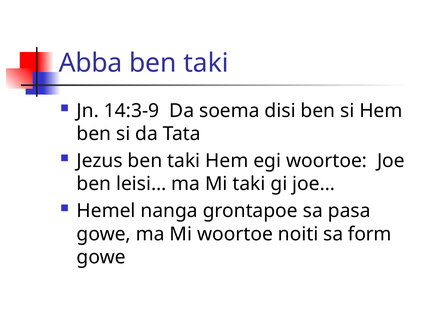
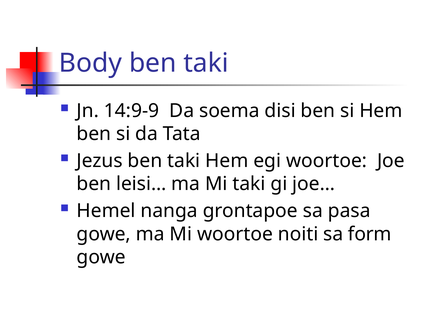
Abba: Abba -> Body (90, 63)
14:3-9: 14:3-9 -> 14:9-9 (132, 111)
